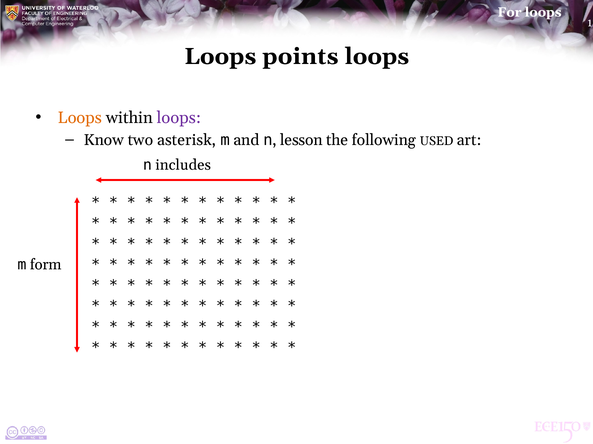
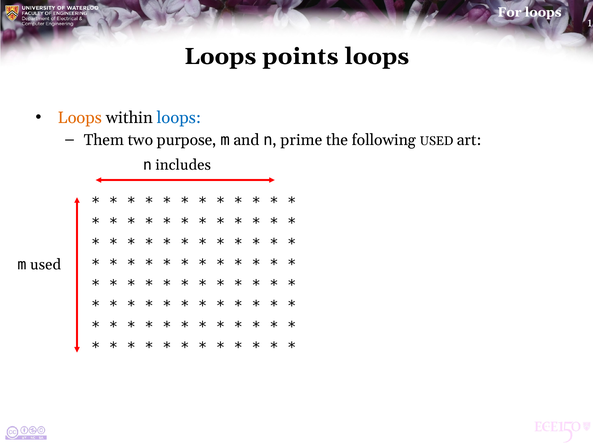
loops colour: purple -> blue (179, 118)
Know: Know -> Them (104, 140)
asterisk: asterisk -> purpose (187, 140)
lesson: lesson -> prime (301, 140)
m form: form -> used (46, 265)
